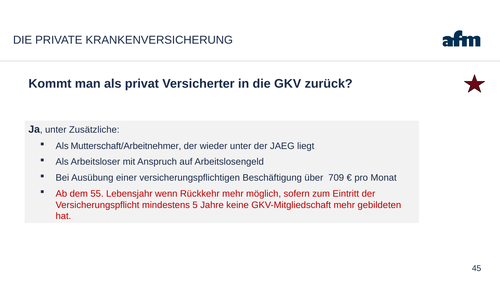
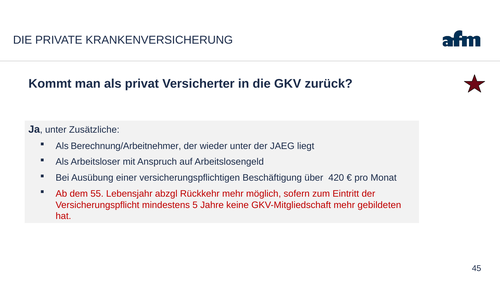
Mutterschaft/Arbeitnehmer: Mutterschaft/Arbeitnehmer -> Berechnung/Arbeitnehmer (126, 146)
709: 709 -> 420 (336, 178)
wenn: wenn -> abzgl (166, 194)
